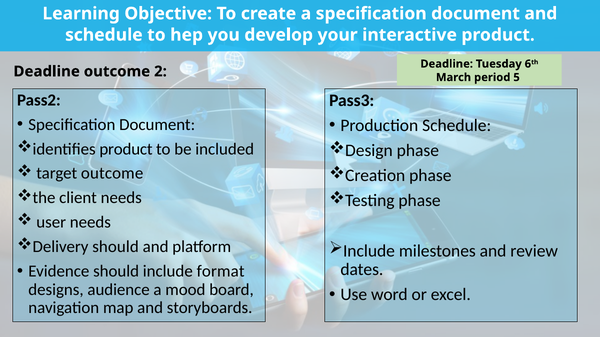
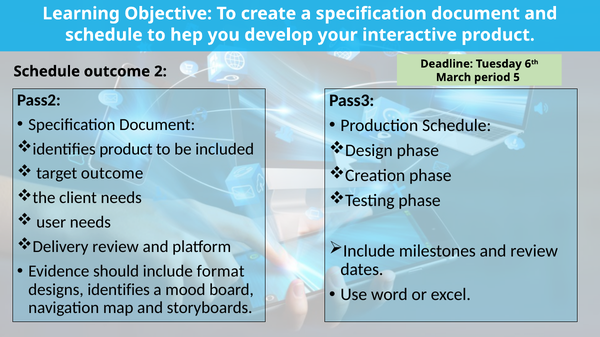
Deadline: Deadline -> Schedule (47, 72)
Delivery should: should -> review (116, 247)
designs audience: audience -> identifies (119, 290)
